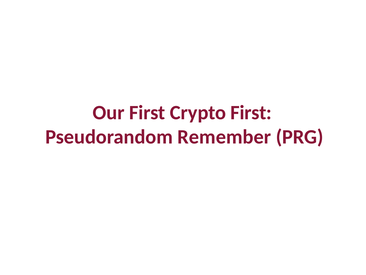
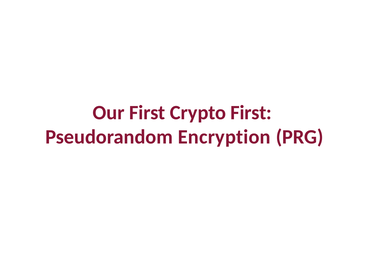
Remember: Remember -> Encryption (224, 137)
